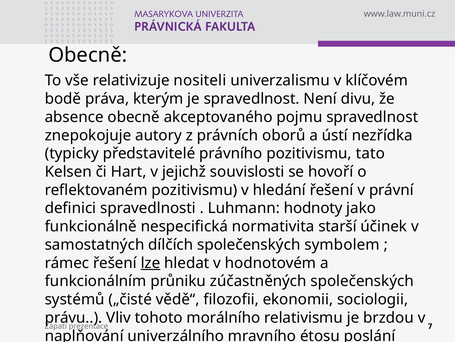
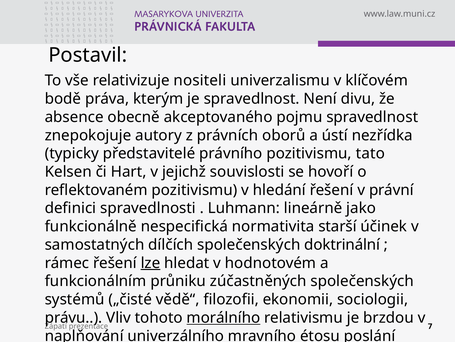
Obecně: Obecně -> Postavil (88, 55)
hodnoty: hodnoty -> lineárně (313, 208)
symbolem: symbolem -> doktrinální (342, 244)
morálního underline: none -> present (223, 317)
